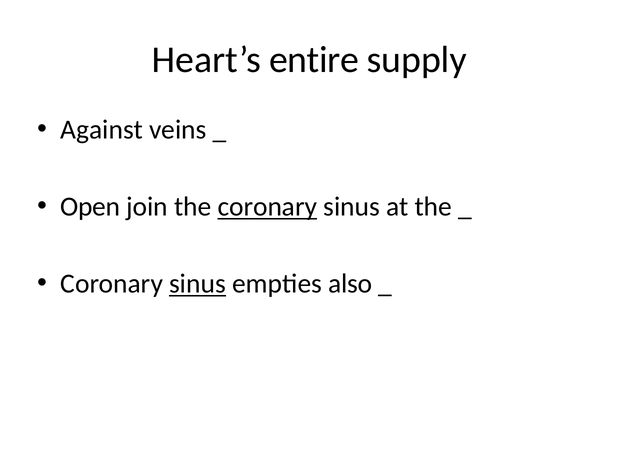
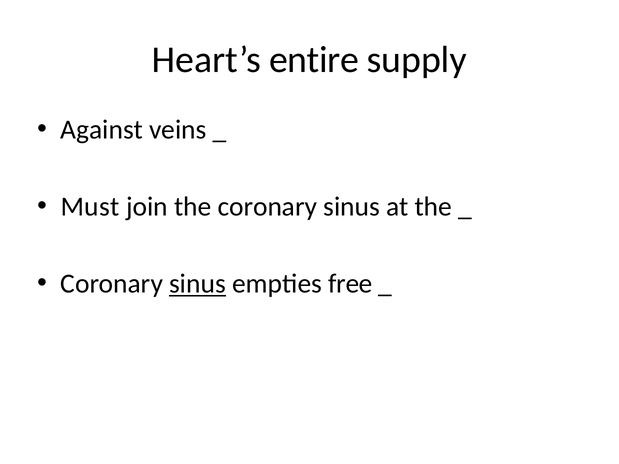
Open: Open -> Must (90, 207)
coronary underline: present -> none (267, 207)
also: also -> free (350, 284)
